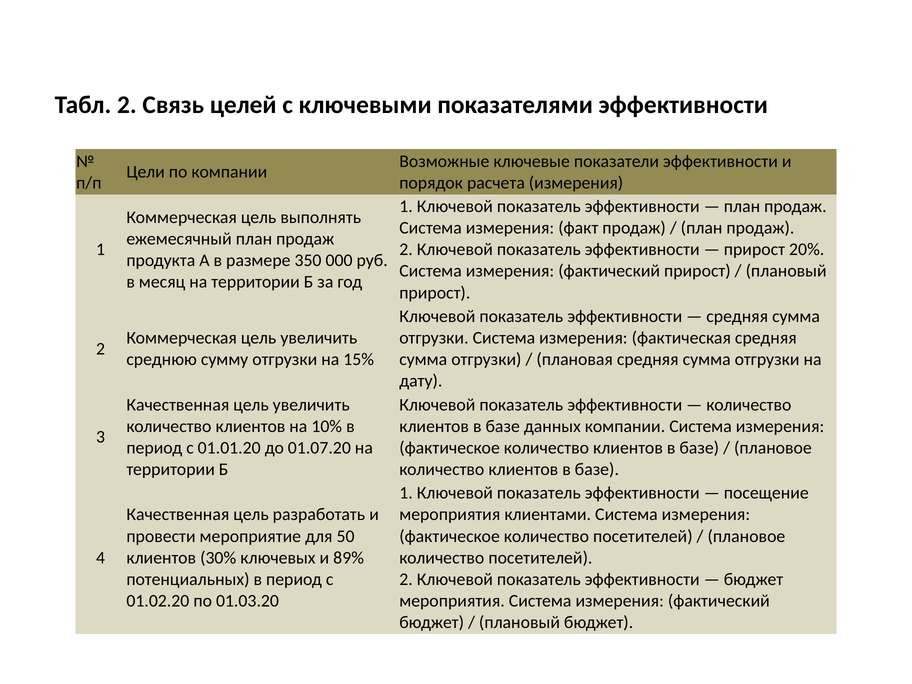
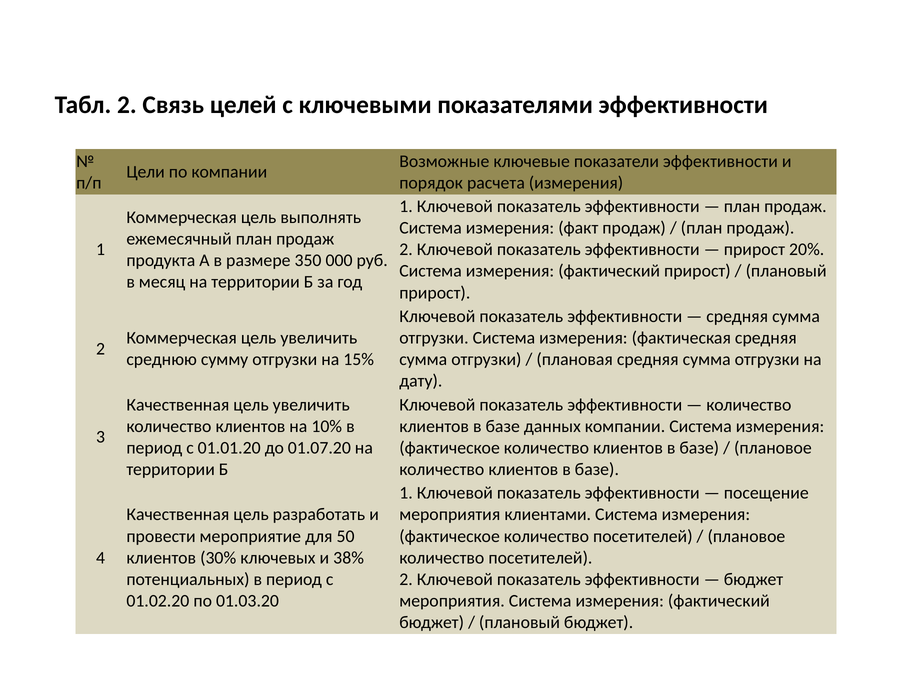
89%: 89% -> 38% (349, 558)
